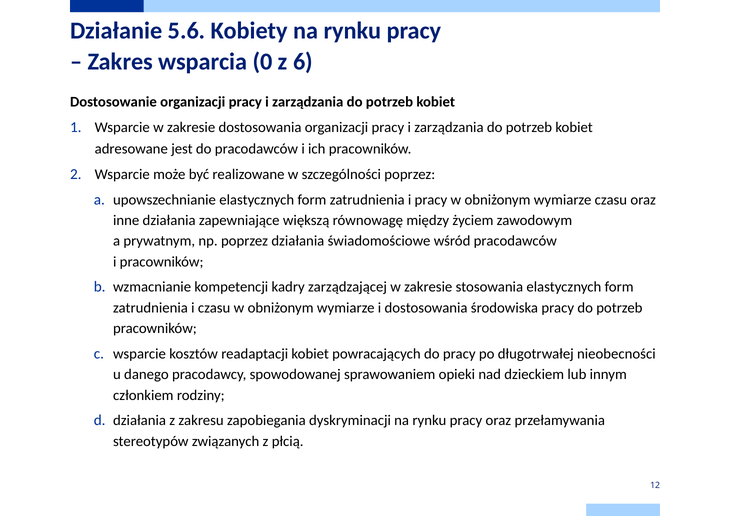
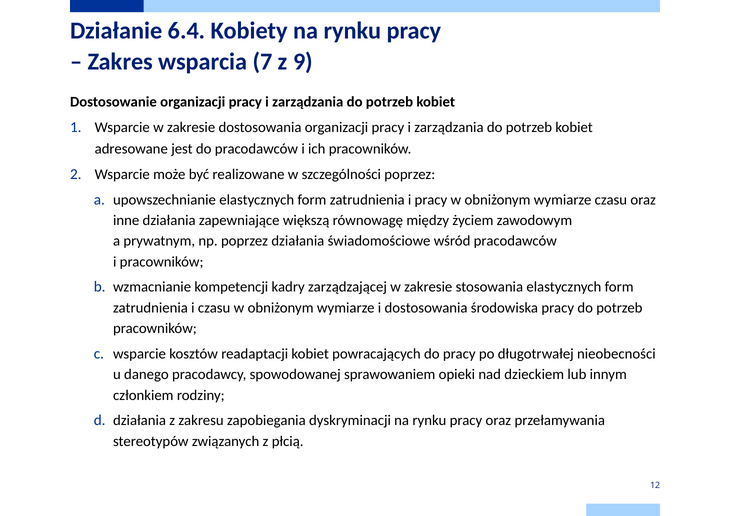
5.6: 5.6 -> 6.4 (187, 31)
0: 0 -> 7 (263, 62)
6: 6 -> 9 (303, 62)
